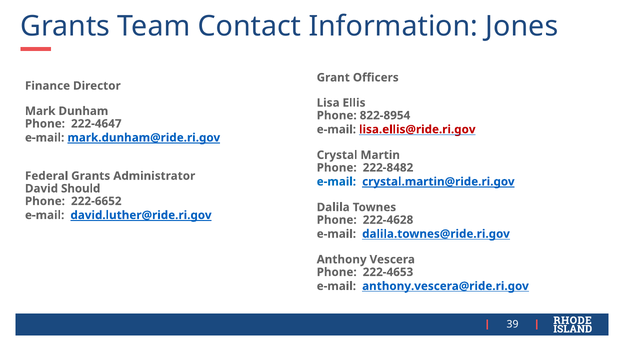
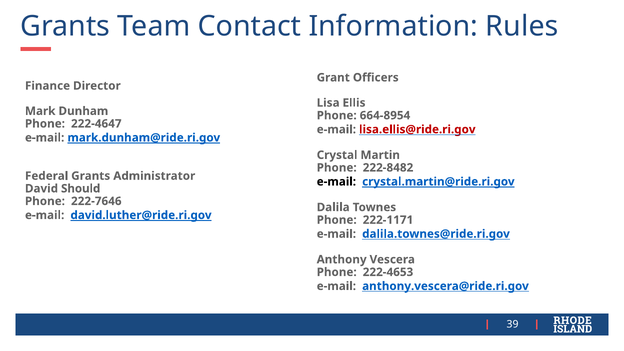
Jones: Jones -> Rules (522, 26)
822-8954: 822-8954 -> 664-8954 (385, 115)
e-mail colour: blue -> black (336, 182)
222-6652: 222-6652 -> 222-7646 (96, 201)
222-4628: 222-4628 -> 222-1171 (388, 220)
